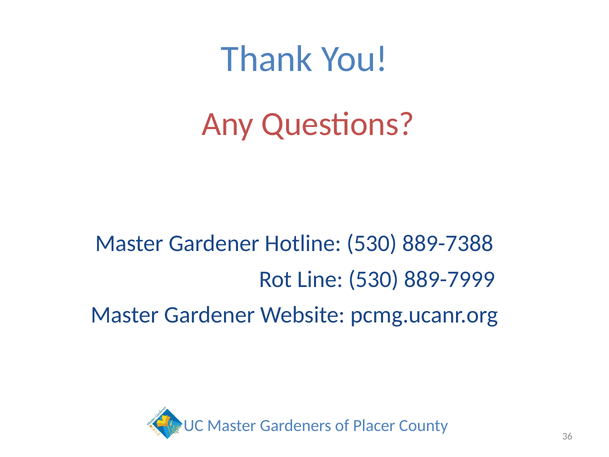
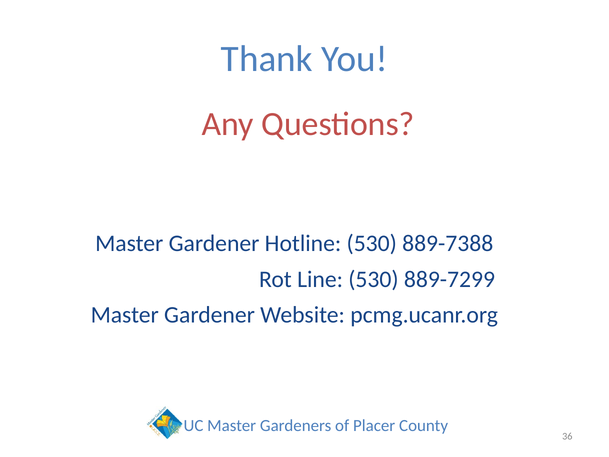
889-7999: 889-7999 -> 889-7299 (449, 279)
